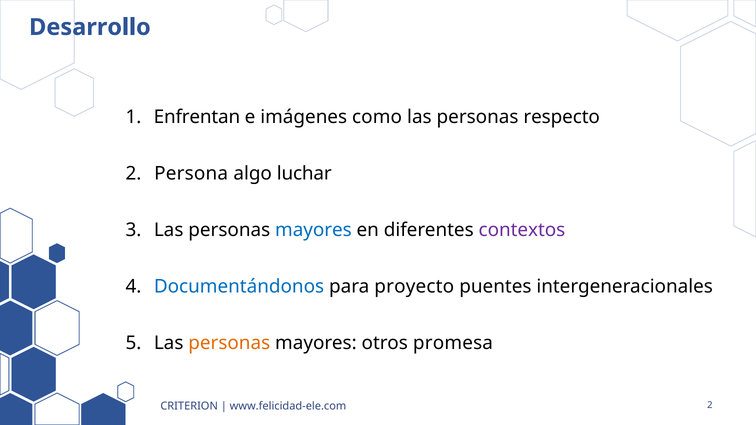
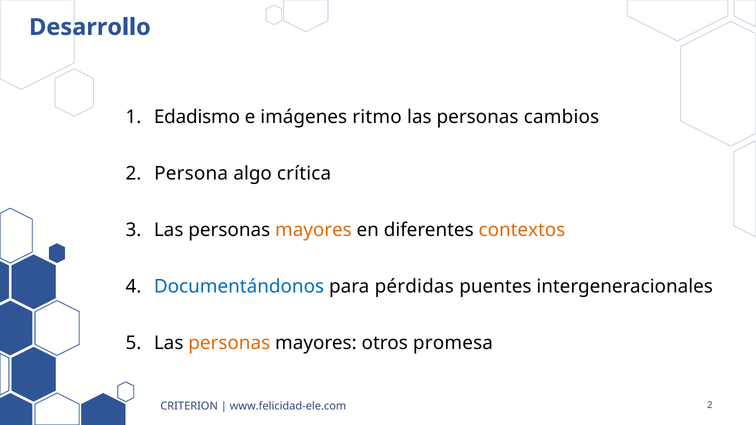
Enfrentan: Enfrentan -> Edadismo (197, 117)
como: como -> ritmo (377, 117)
respecto: respecto -> cambios (562, 117)
luchar: luchar -> crítica (304, 174)
mayores colour: blue -> orange (313, 230)
contextos colour: purple -> orange (522, 230)
proyecto: proyecto -> pérdidas (414, 287)
